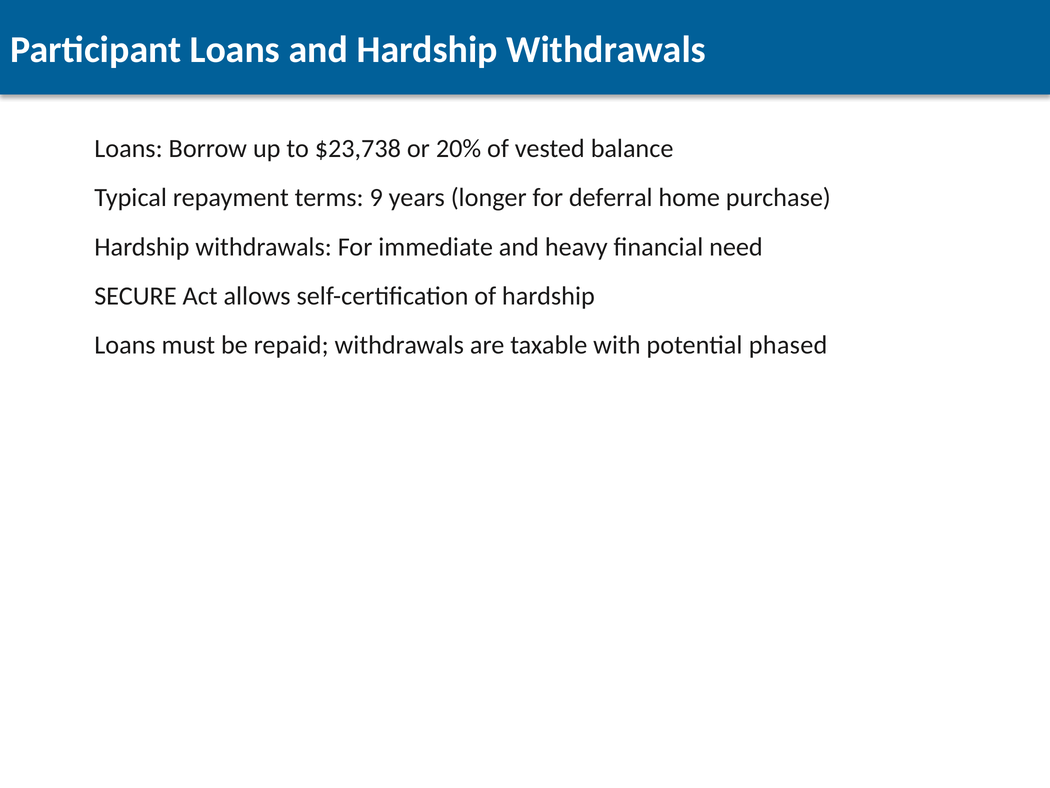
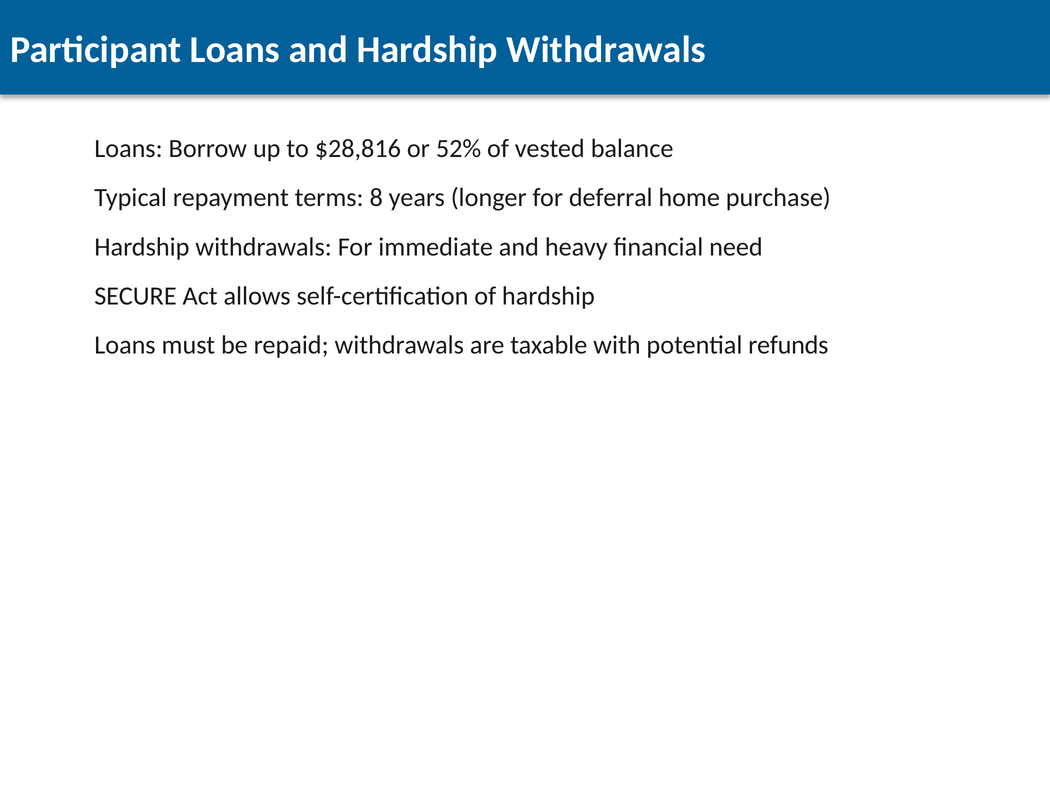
$23,738: $23,738 -> $28,816 (358, 149)
20%: 20% -> 52% (459, 149)
9: 9 -> 8 (376, 198)
phased: phased -> refunds (788, 345)
